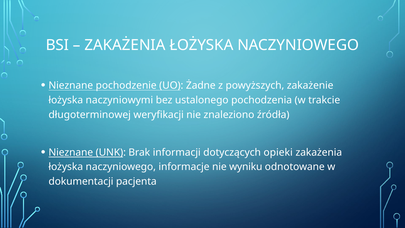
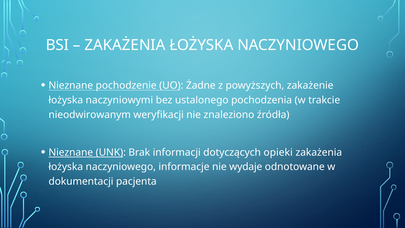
długoterminowej: długoterminowej -> nieodwirowanym (90, 115)
wyniku: wyniku -> wydaje (246, 167)
